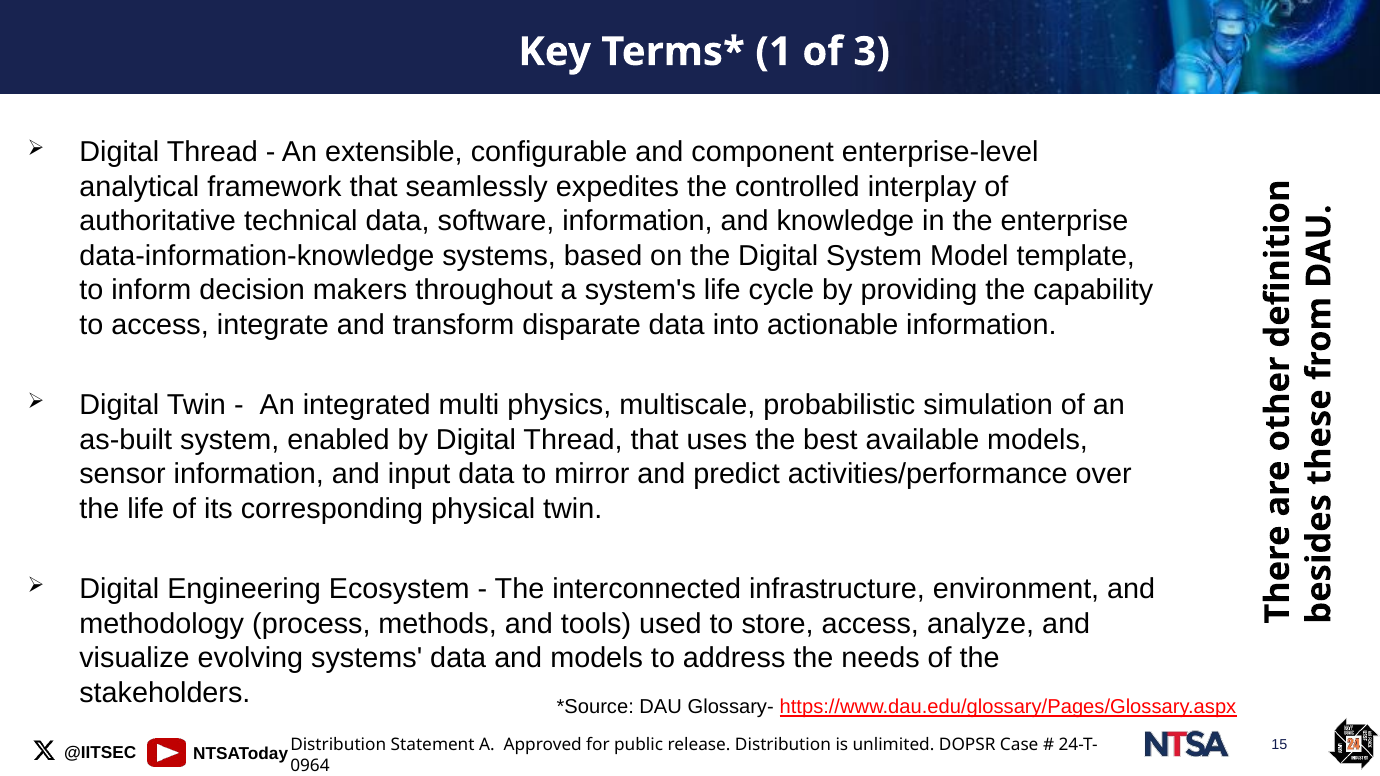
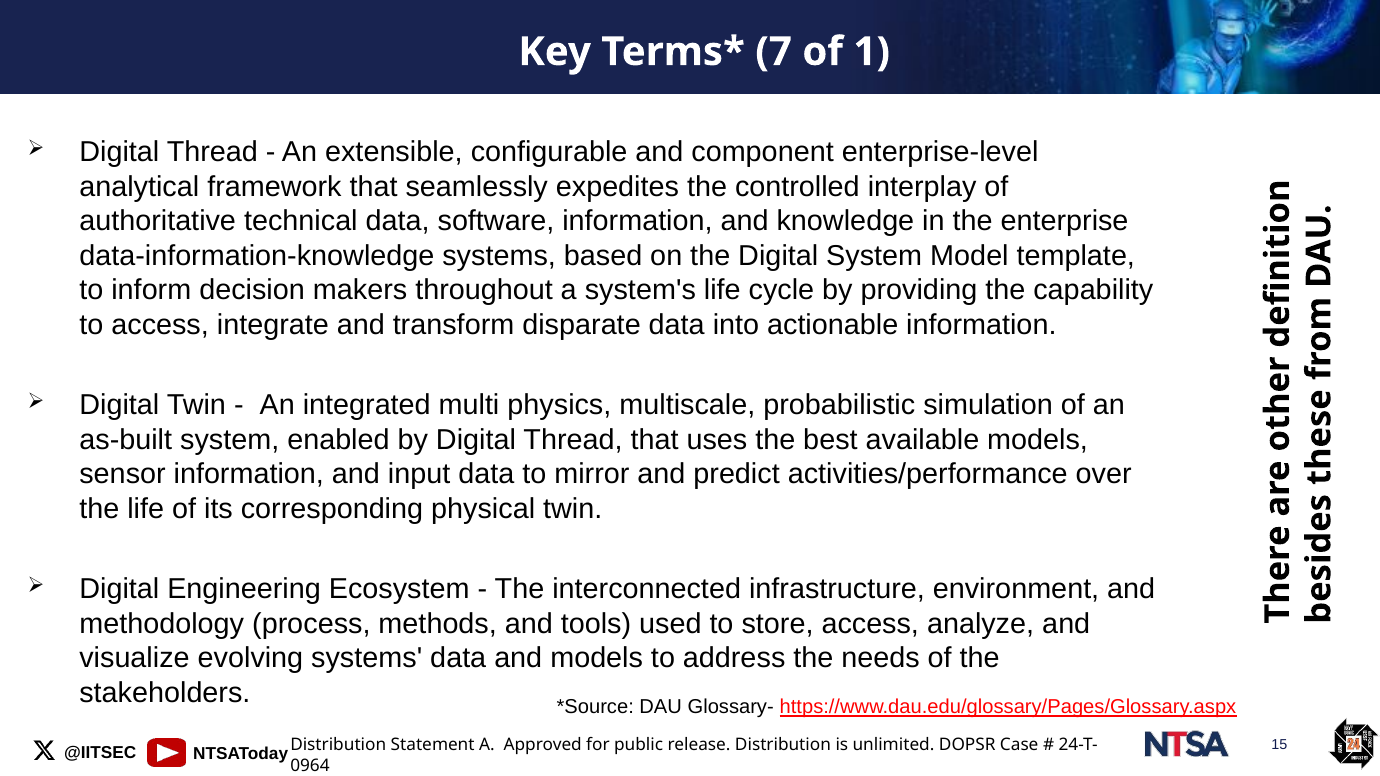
1: 1 -> 7 (774, 52)
3: 3 -> 1 (872, 52)
